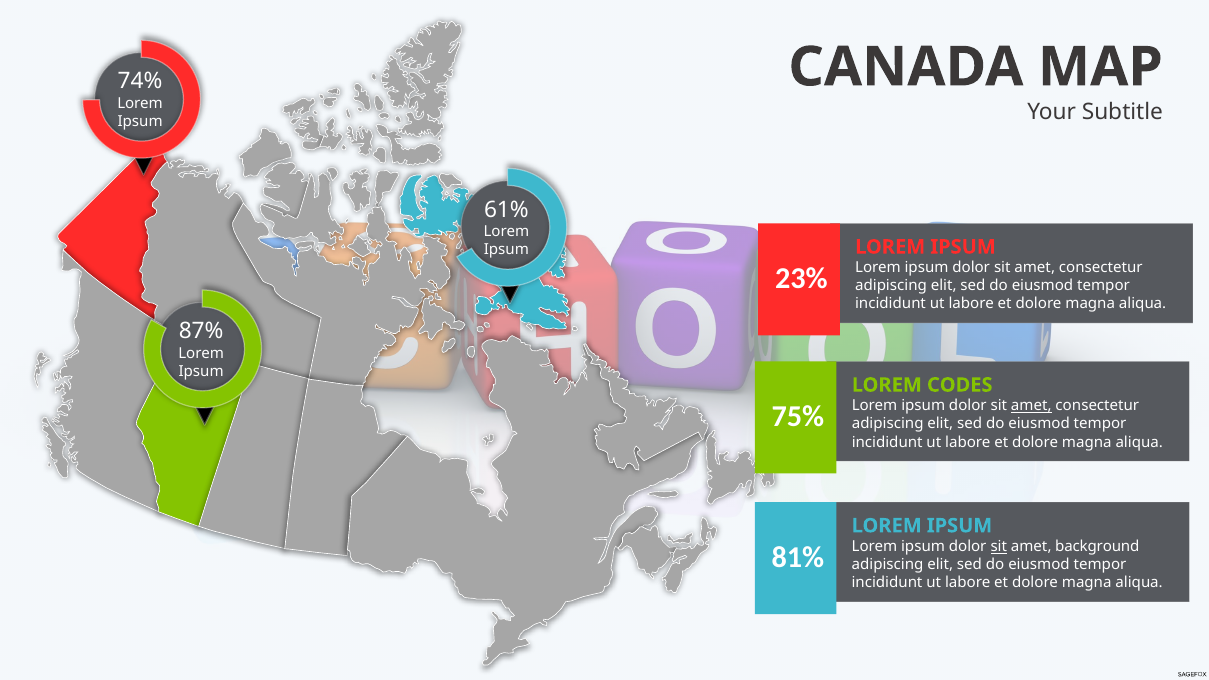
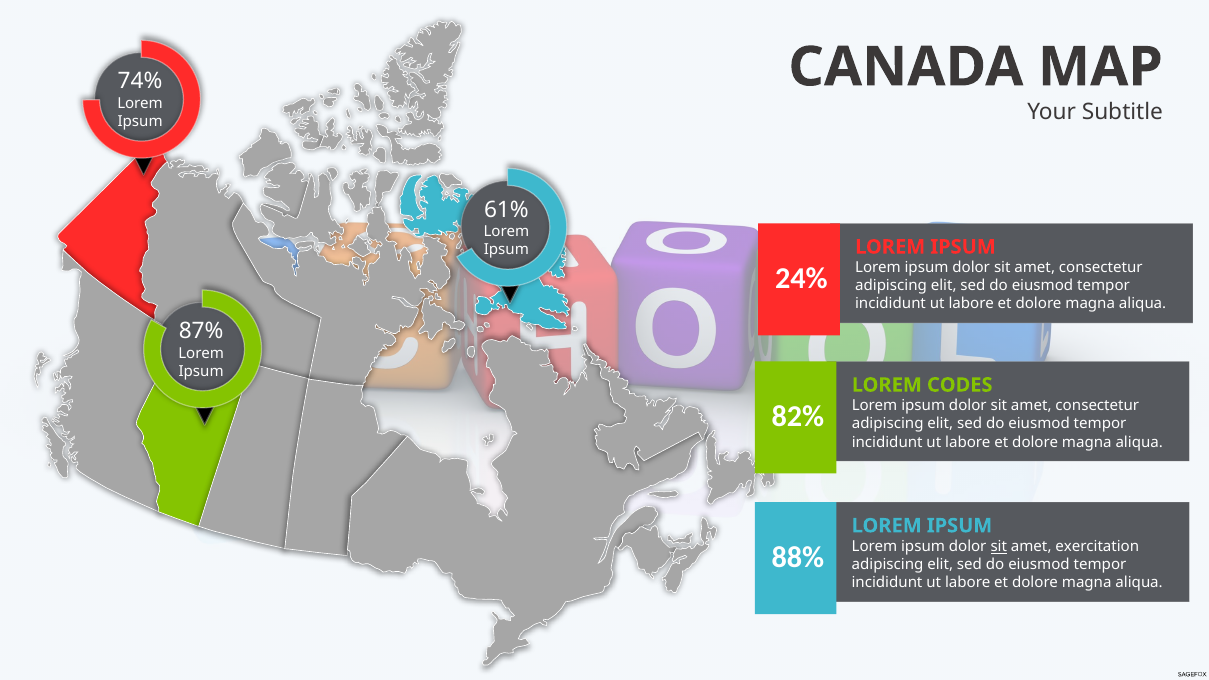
23%: 23% -> 24% (801, 278)
amet underline: present -> none (1031, 406)
75%: 75% -> 82% (798, 416)
background: background -> exercitation (1097, 547)
81%: 81% -> 88% (798, 557)
